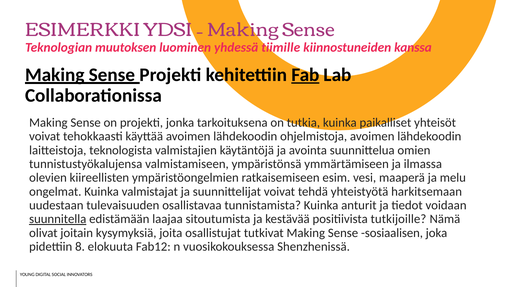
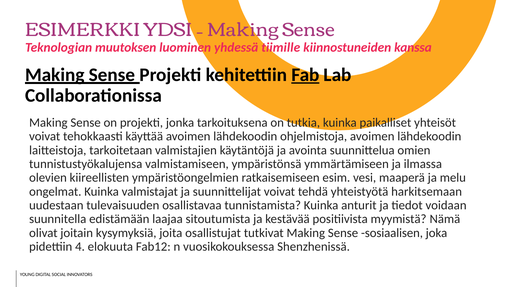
teknologista: teknologista -> tarkoitetaan (121, 150)
suunnitella underline: present -> none (58, 219)
tutkijoille: tutkijoille -> myymistä (399, 219)
8: 8 -> 4 (80, 247)
